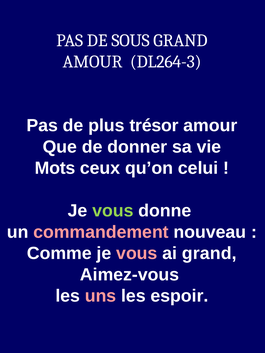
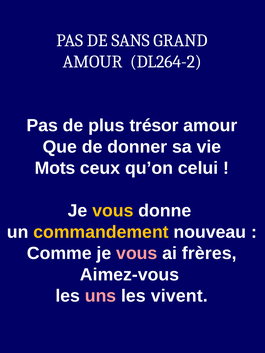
SOUS: SOUS -> SANS (131, 40)
DL264-3: DL264-3 -> DL264-2 (166, 62)
vous colour: light green -> yellow (113, 211)
commandement colour: pink -> yellow (101, 232)
ai grand: grand -> frères (209, 254)
espoir: espoir -> vivent (179, 296)
